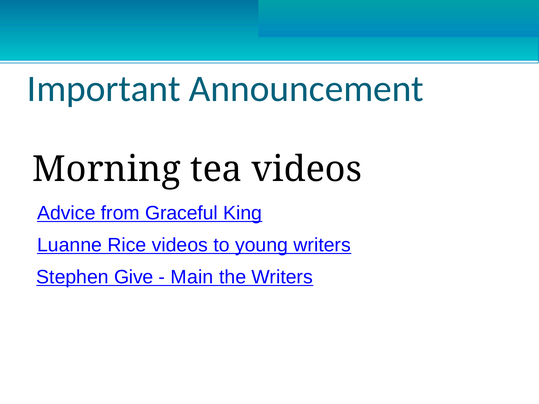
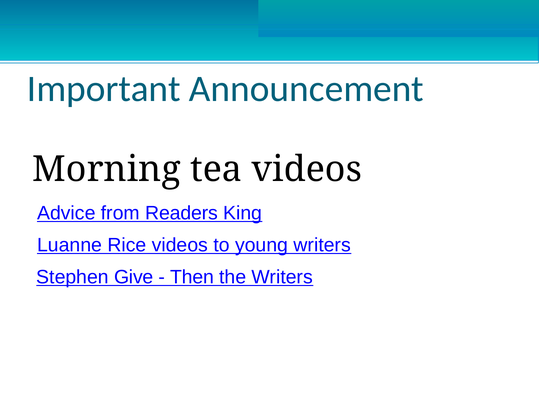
Graceful: Graceful -> Readers (182, 213)
Main: Main -> Then (192, 277)
